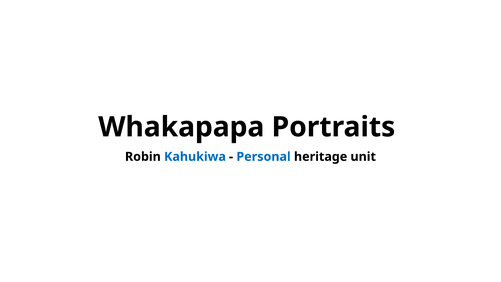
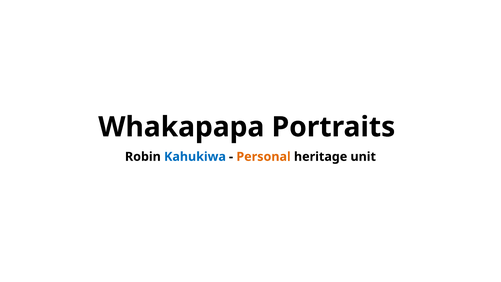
Personal colour: blue -> orange (264, 157)
